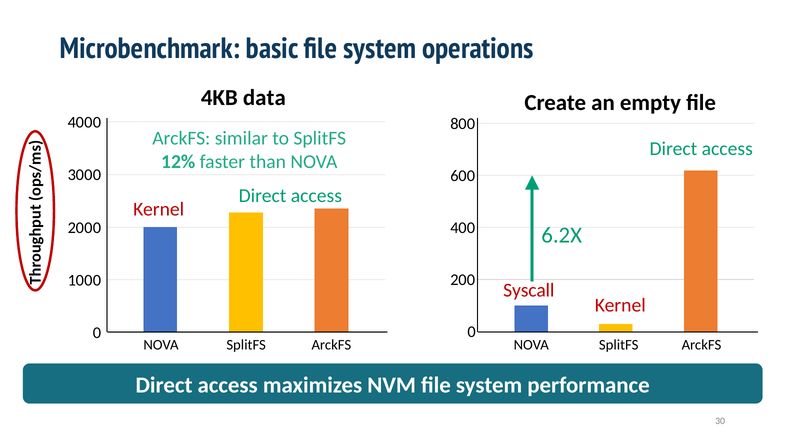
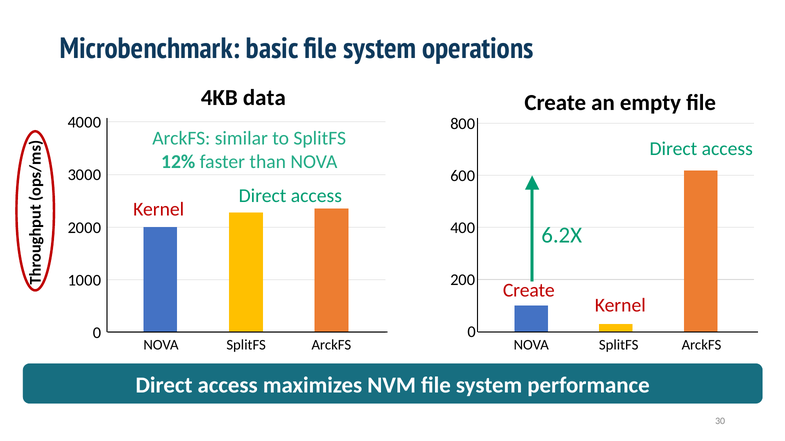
Syscall: Syscall -> Create (529, 291)
